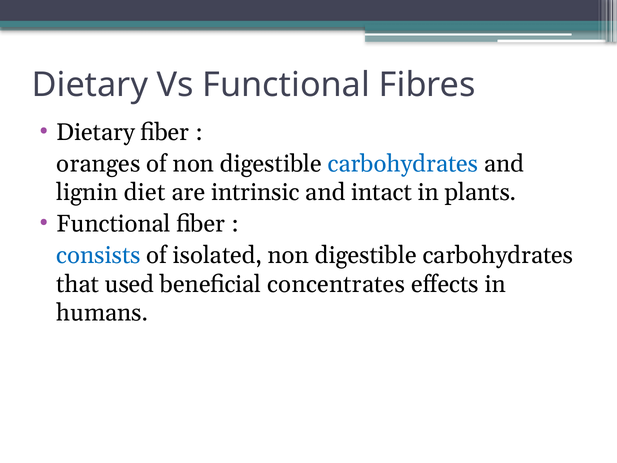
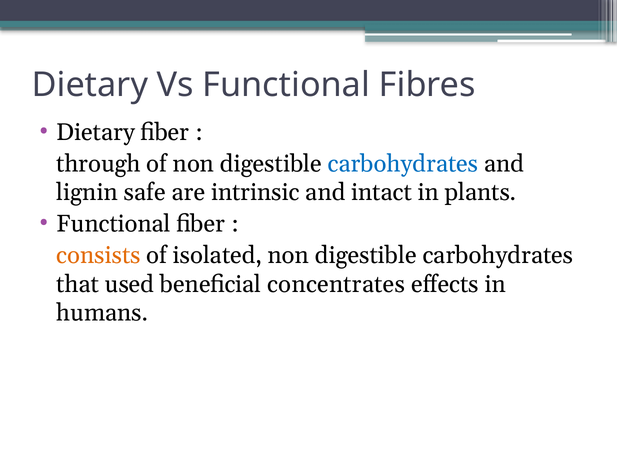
oranges: oranges -> through (99, 164)
diet: diet -> safe (145, 192)
consists colour: blue -> orange (99, 255)
